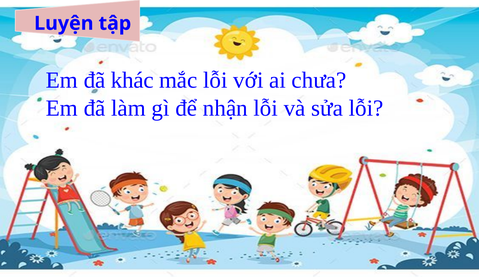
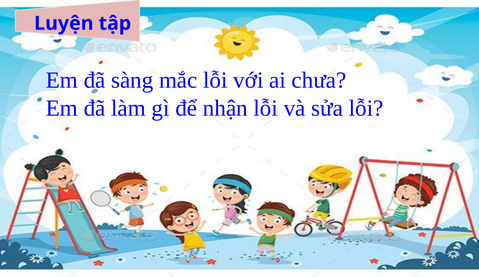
khác: khác -> sàng (132, 80)
